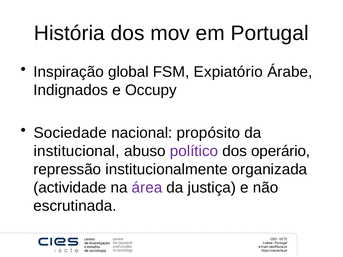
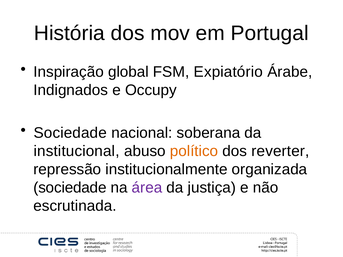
propósito: propósito -> soberana (208, 133)
político colour: purple -> orange (194, 151)
operário: operário -> reverter (280, 151)
actividade: actividade -> sociedade (70, 188)
